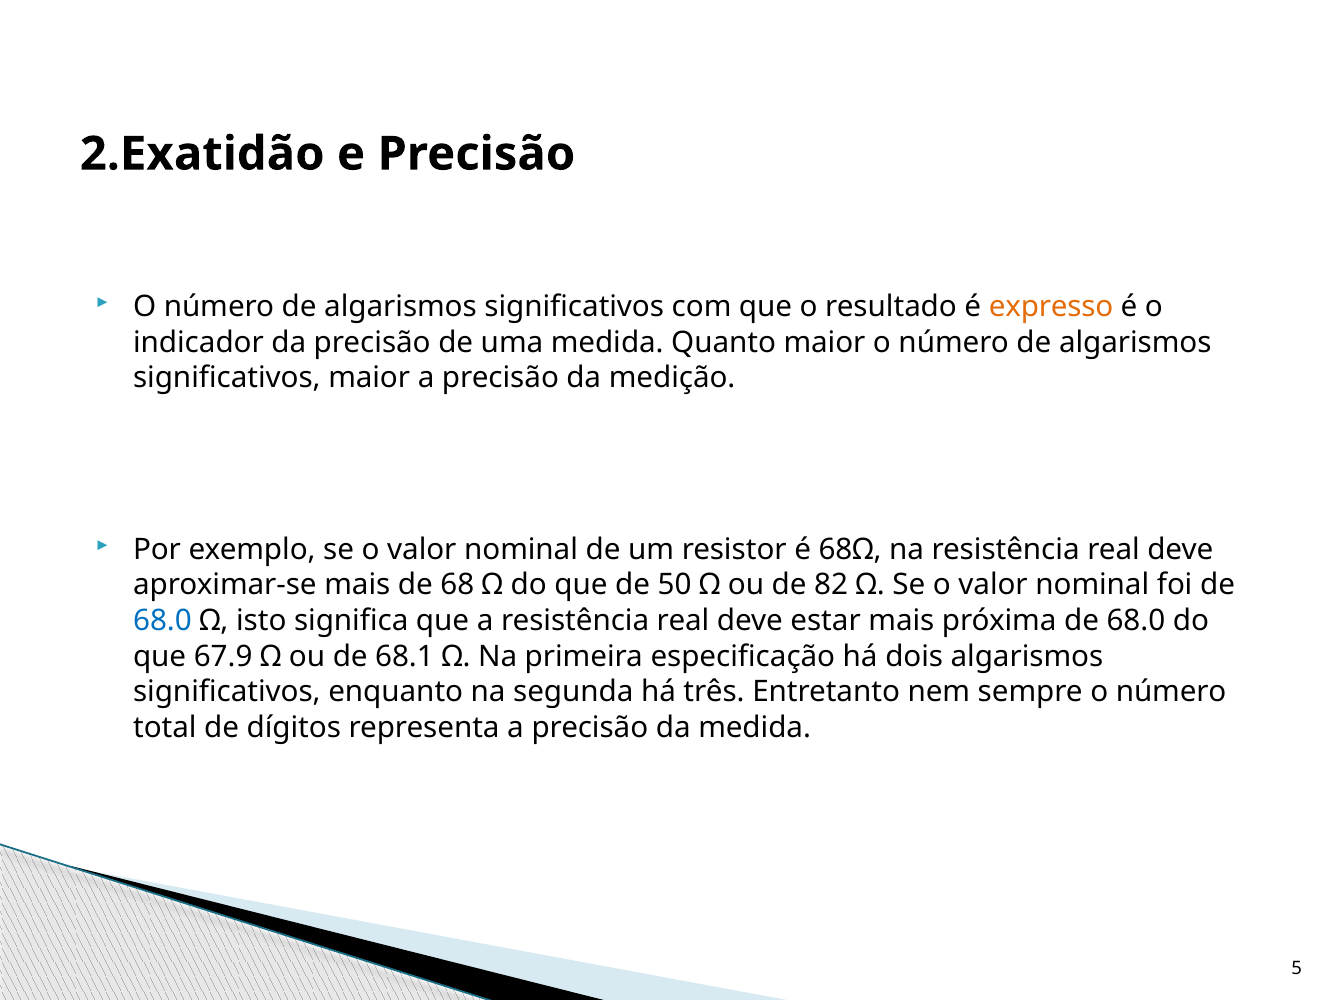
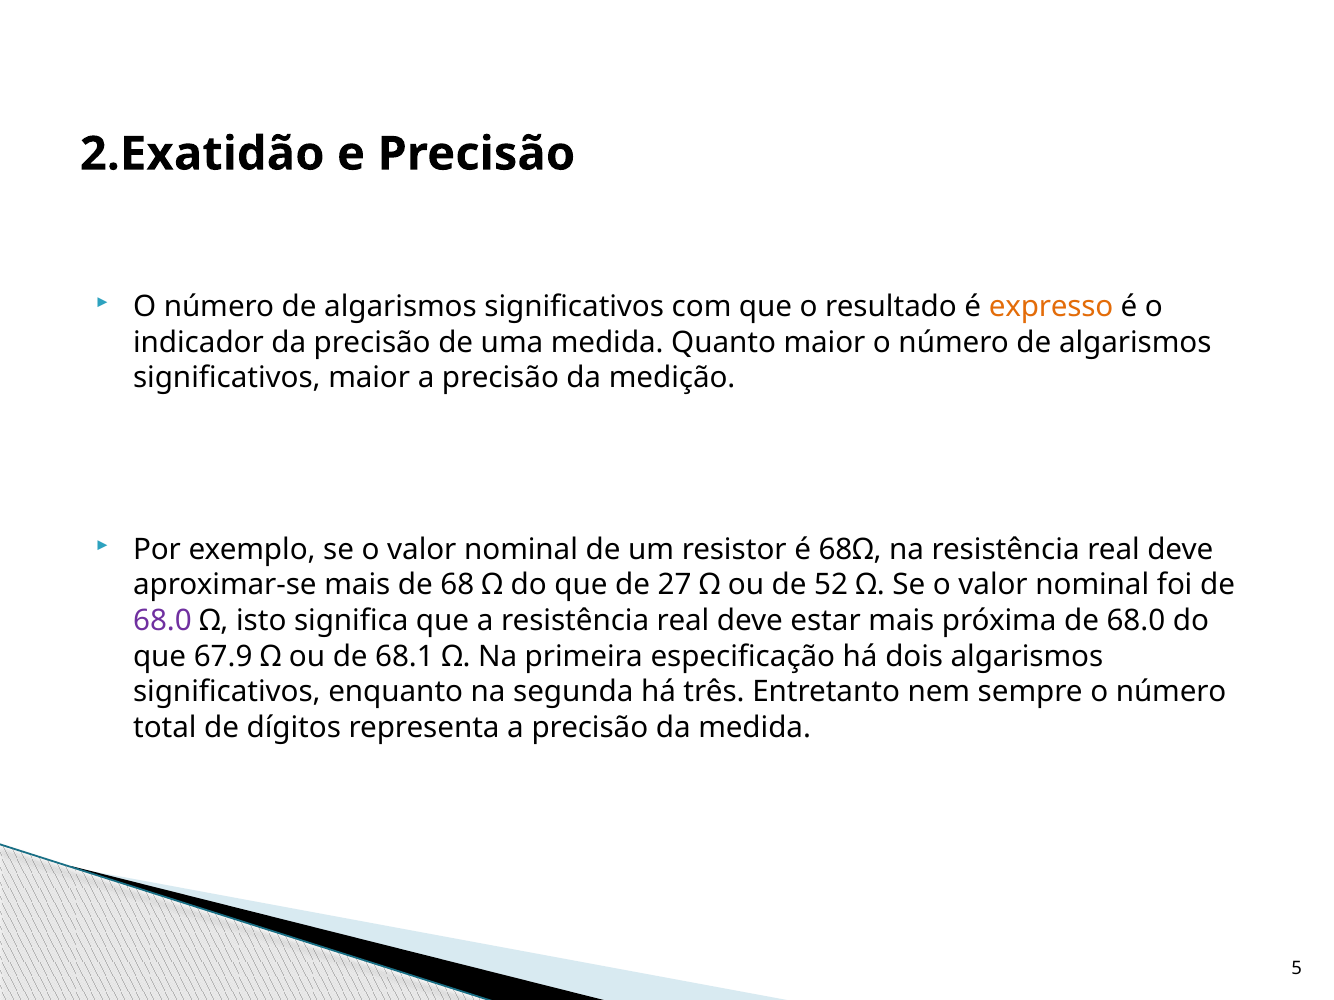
50: 50 -> 27 (675, 585)
82: 82 -> 52 (831, 585)
68.0 colour: blue -> purple (162, 621)
